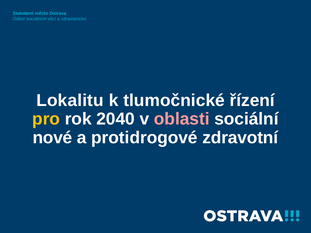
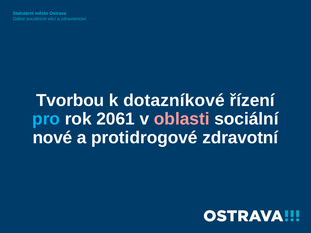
Lokalitu: Lokalitu -> Tvorbou (70, 100)
tlumočnické: tlumočnické -> dotazníkové (174, 100)
pro colour: yellow -> light blue (46, 119)
2040: 2040 -> 2061 (116, 119)
